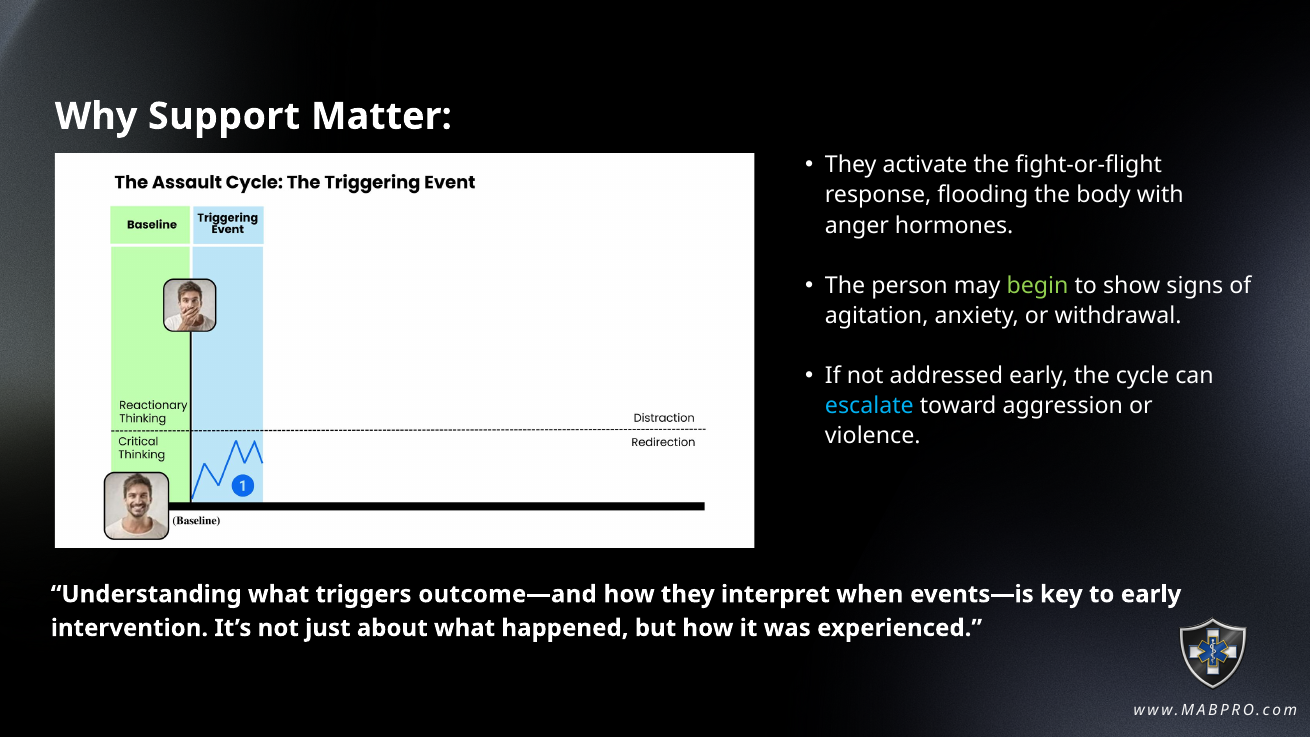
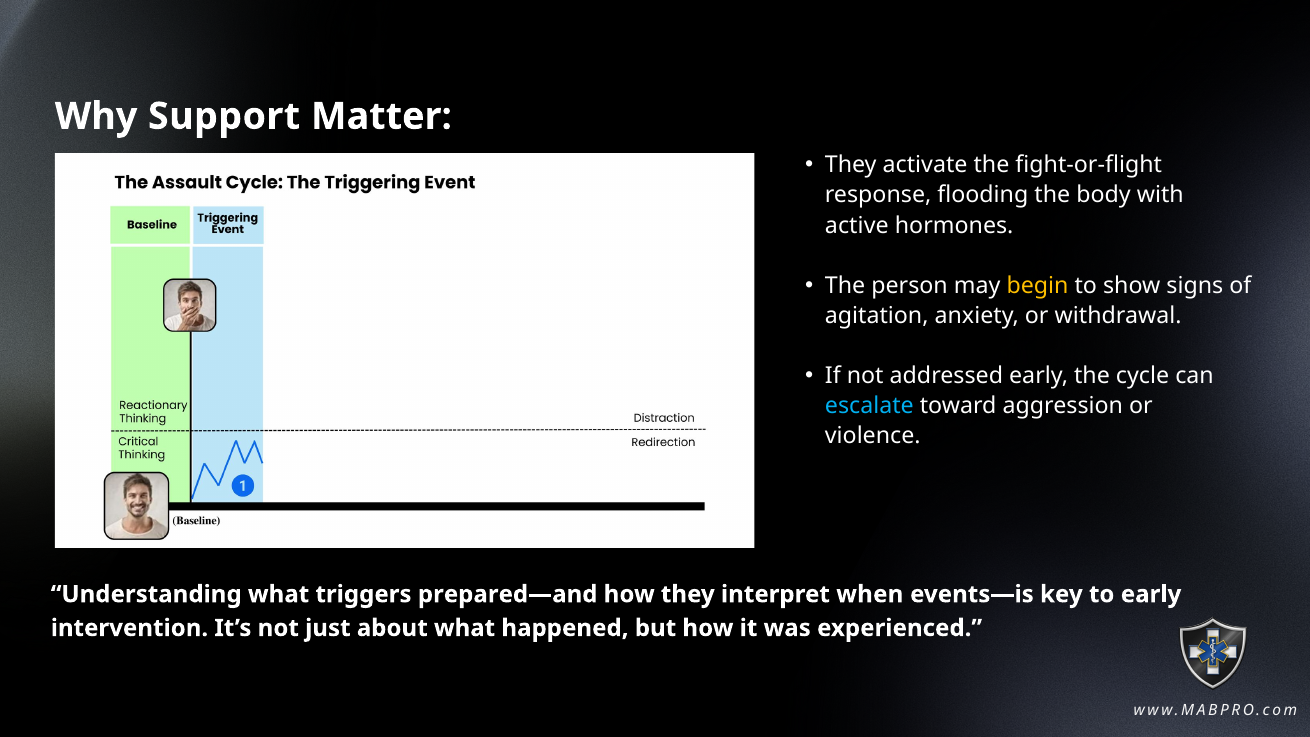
anger: anger -> active (857, 225)
begin colour: light green -> yellow (1038, 286)
outcome—and: outcome—and -> prepared—and (508, 594)
